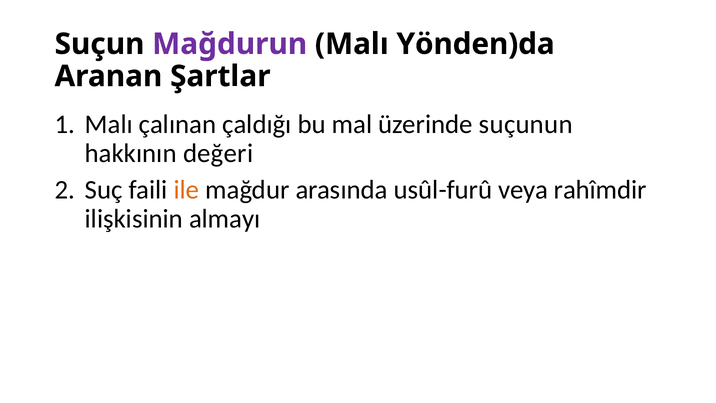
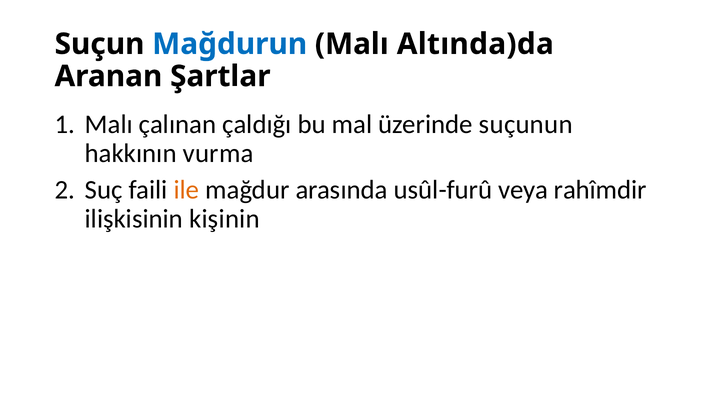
Mağdurun colour: purple -> blue (230, 44)
Yönden)da: Yönden)da -> Altında)da (475, 44)
değeri: değeri -> vurma (218, 153)
almayı: almayı -> kişinin (225, 219)
